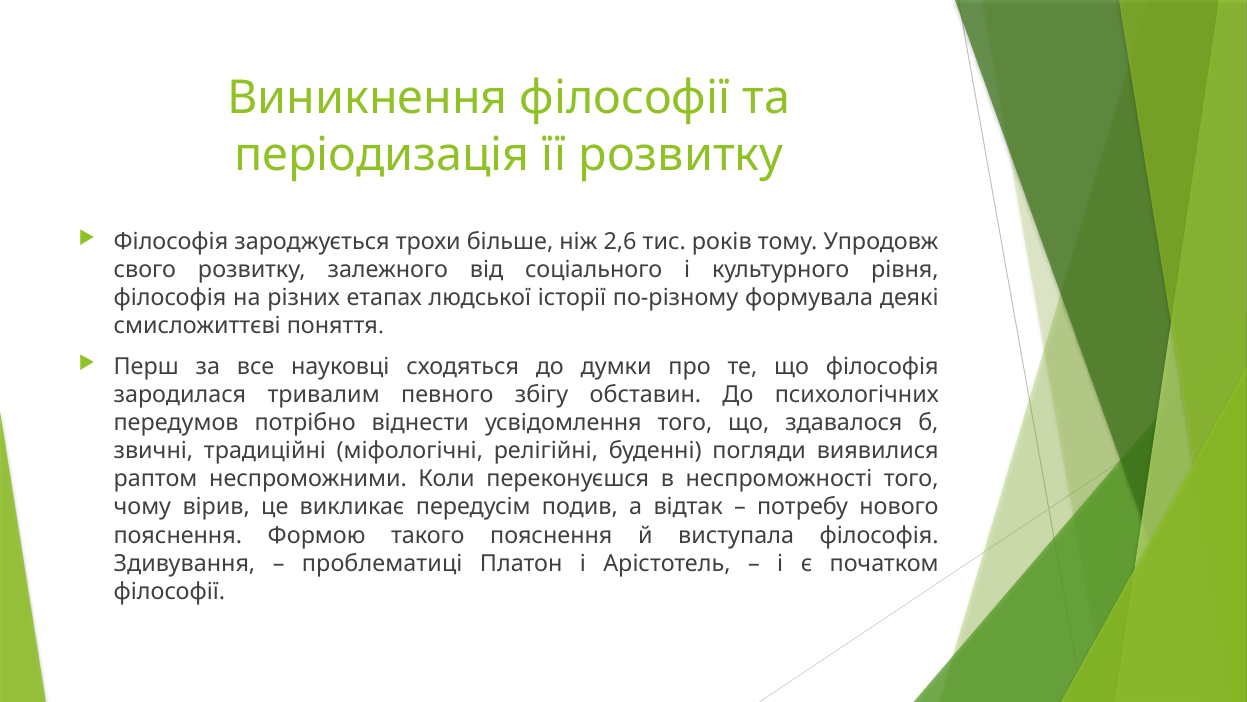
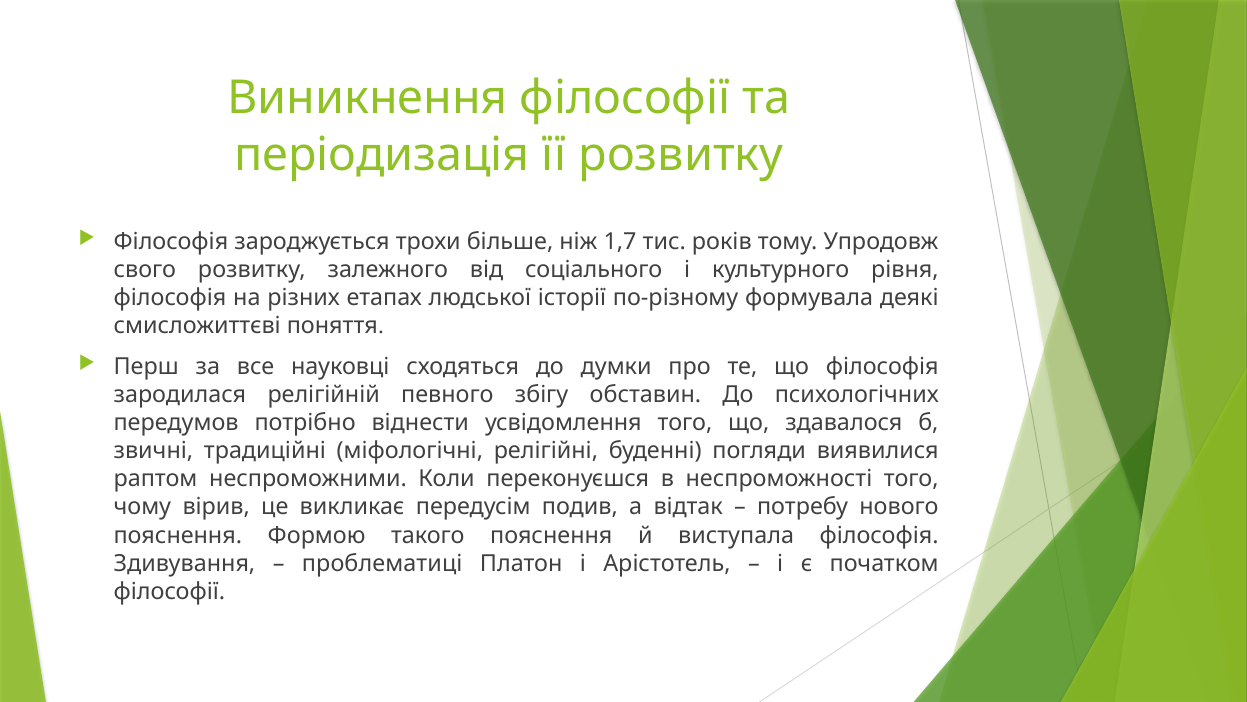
2,6: 2,6 -> 1,7 (620, 241)
тривалим: тривалим -> релігійній (324, 395)
